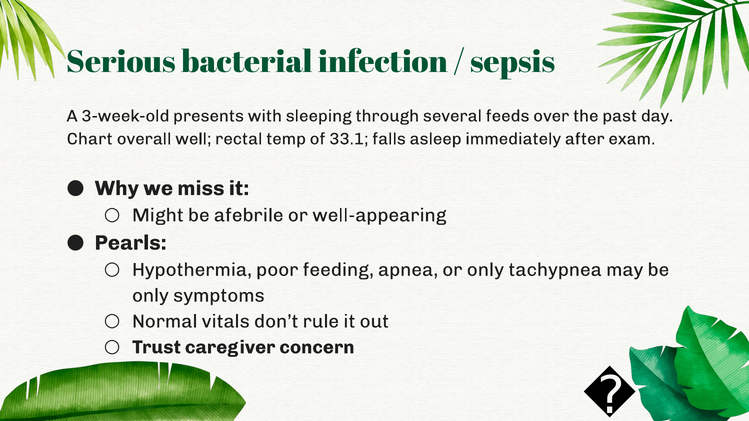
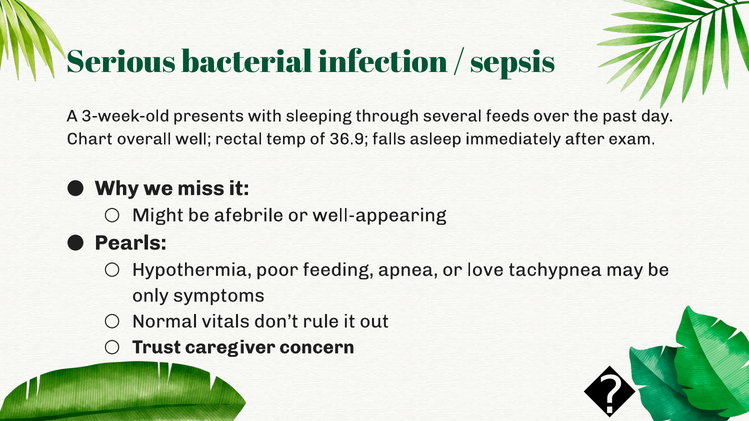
33.1: 33.1 -> 36.9 (349, 139)
or only: only -> love (485, 270)
